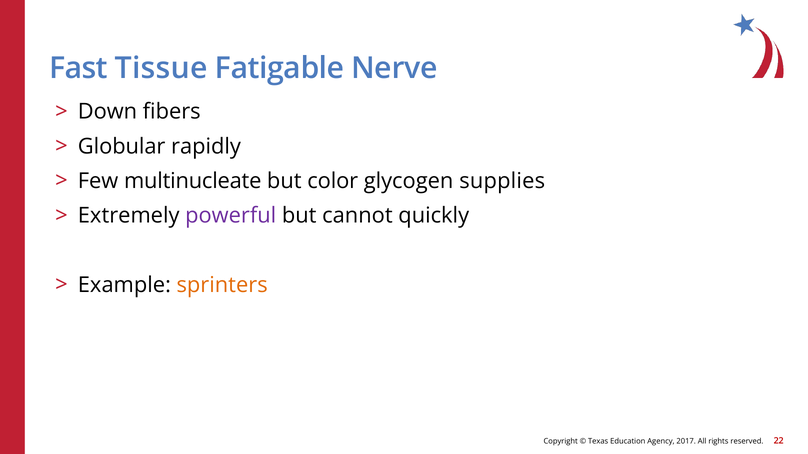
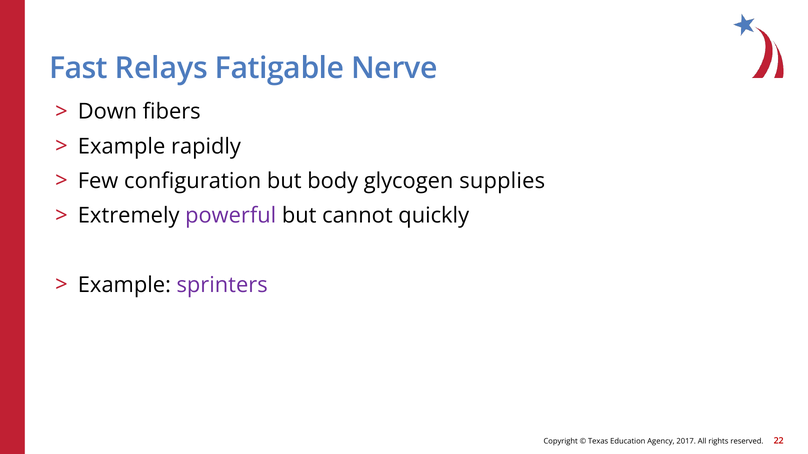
Tissue: Tissue -> Relays (161, 68)
Globular: Globular -> Example (122, 146)
multinucleate: multinucleate -> configuration (193, 181)
color: color -> body (333, 181)
sprinters colour: orange -> purple (222, 285)
